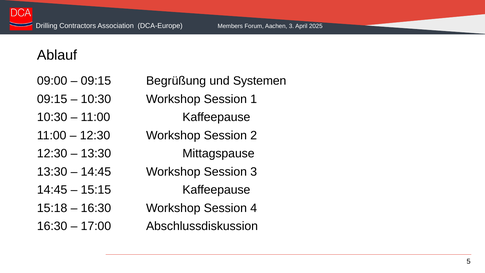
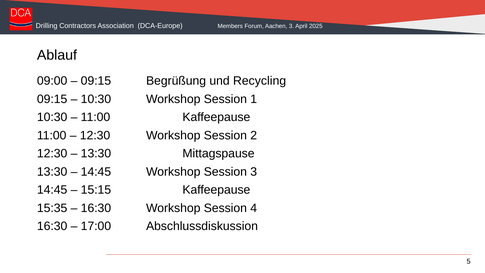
Systemen: Systemen -> Recycling (260, 81)
15:18: 15:18 -> 15:35 (52, 208)
